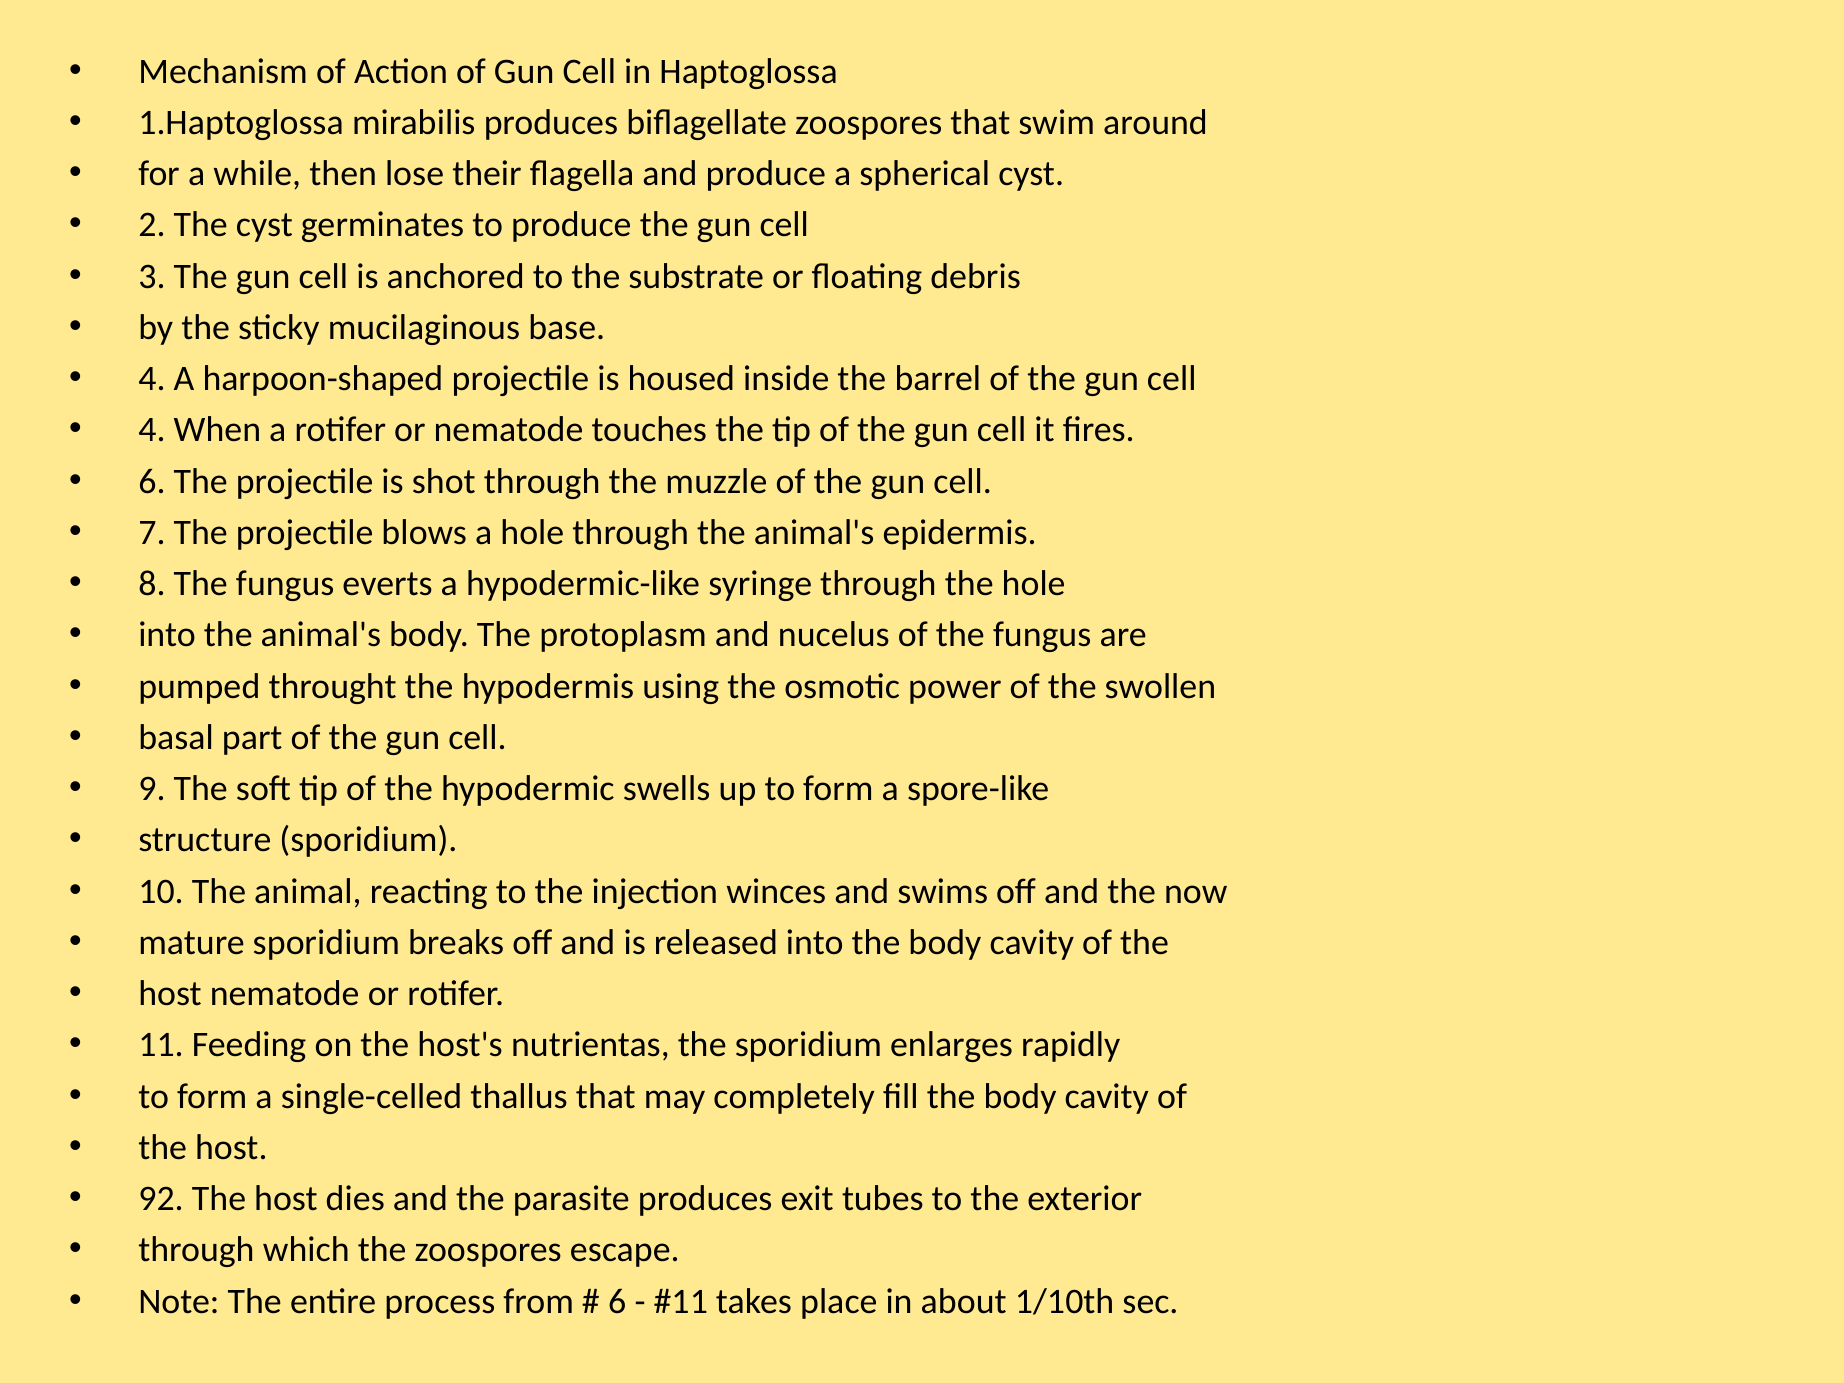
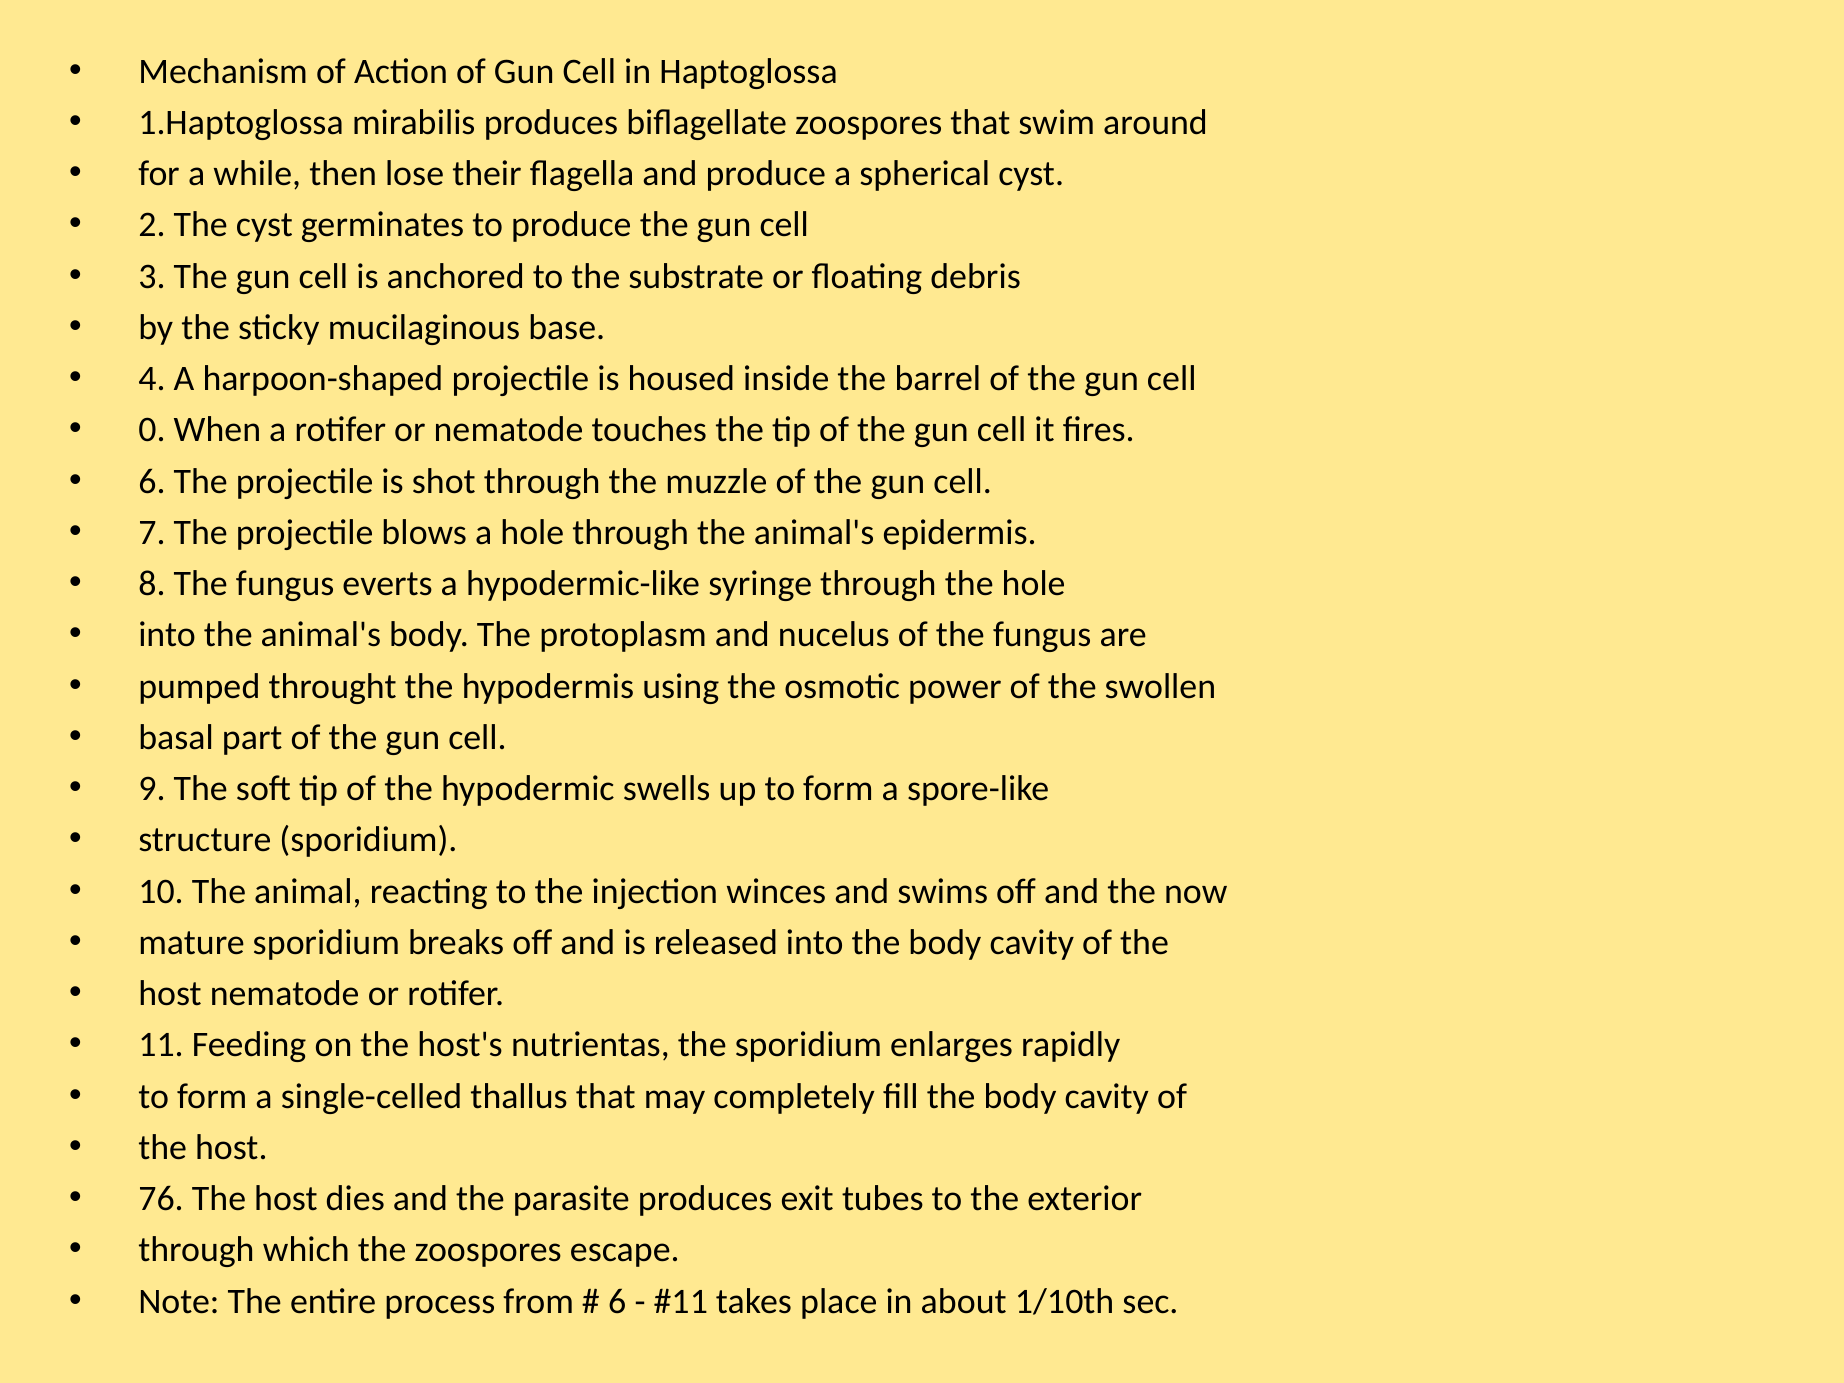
4: 4 -> 0 (152, 430)
92: 92 -> 76 (161, 1199)
